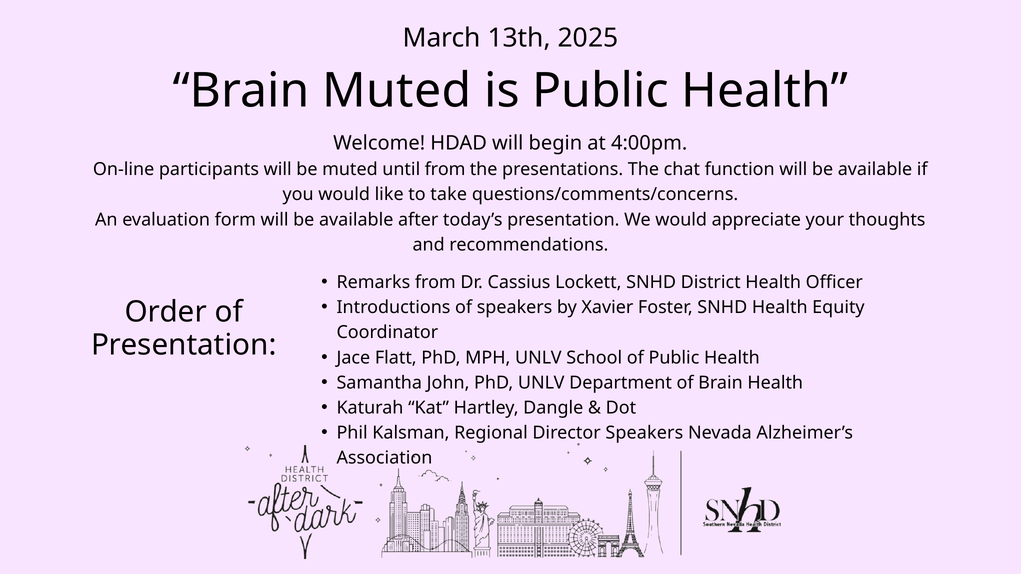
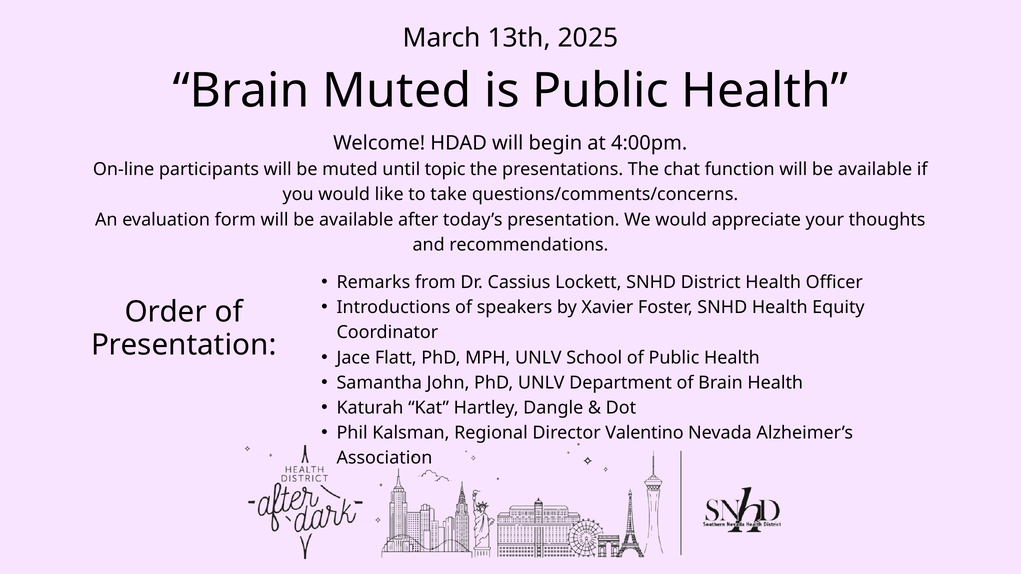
until from: from -> topic (445, 170)
Director Speakers: Speakers -> Valentino (644, 433)
